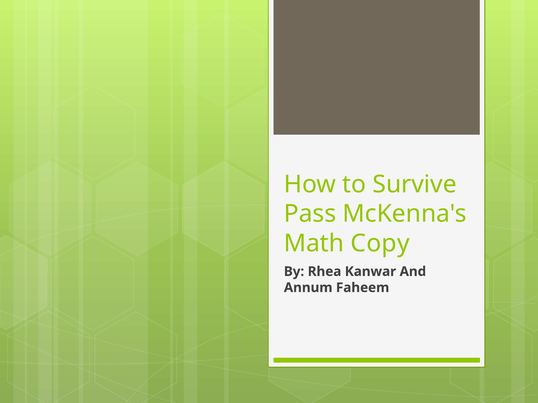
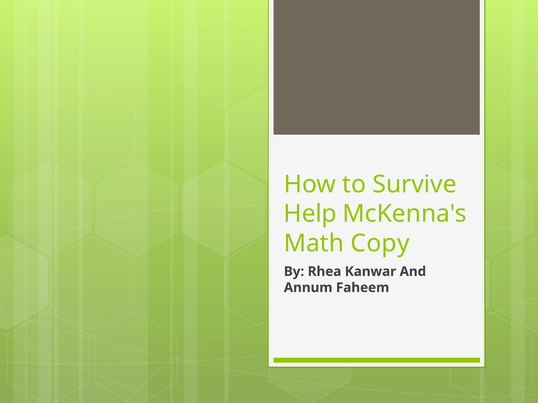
Pass: Pass -> Help (310, 214)
